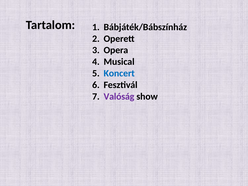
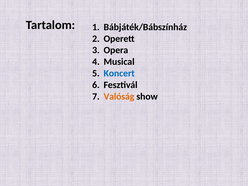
Valóság colour: purple -> orange (119, 97)
